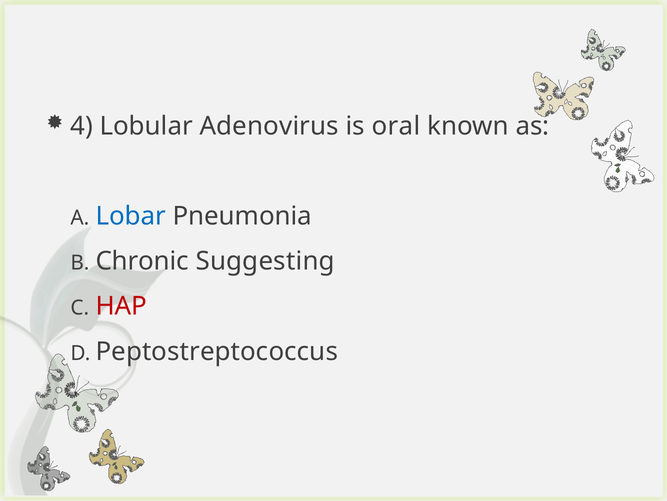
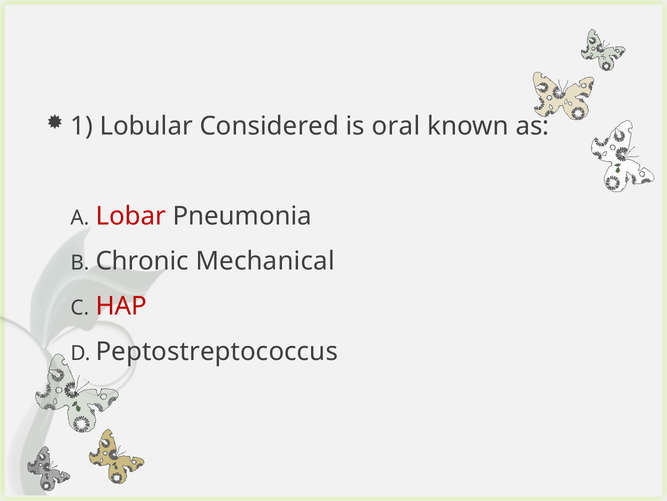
4: 4 -> 1 (82, 126)
Adenovirus: Adenovirus -> Considered (269, 126)
Lobar colour: blue -> red (131, 216)
Suggesting: Suggesting -> Mechanical (265, 261)
